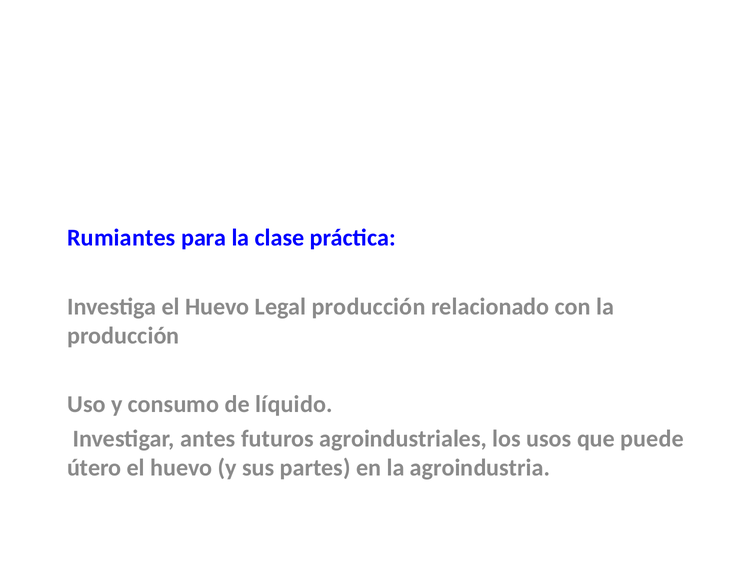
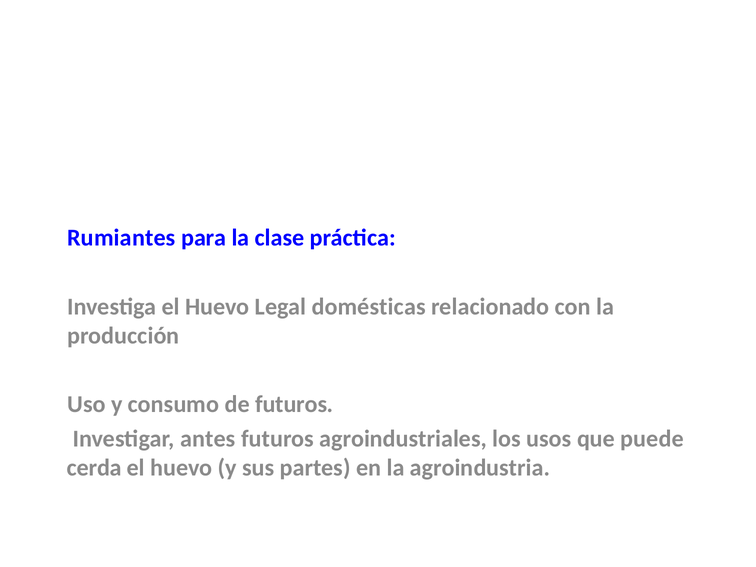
Legal producción: producción -> domésticas (369, 307)
de líquido: líquido -> futuros (294, 405)
útero: útero -> cerda (94, 468)
